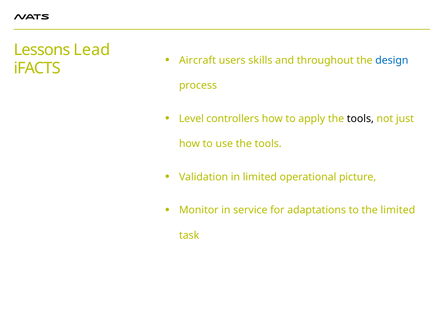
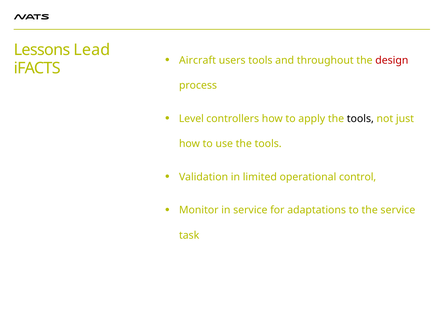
users skills: skills -> tools (260, 60)
design colour: blue -> red (392, 60)
picture: picture -> control (358, 177)
the limited: limited -> service (398, 210)
